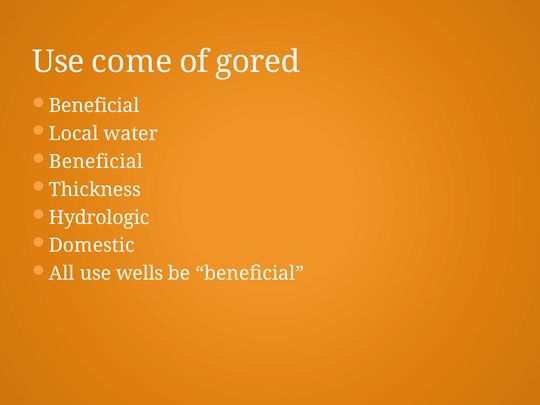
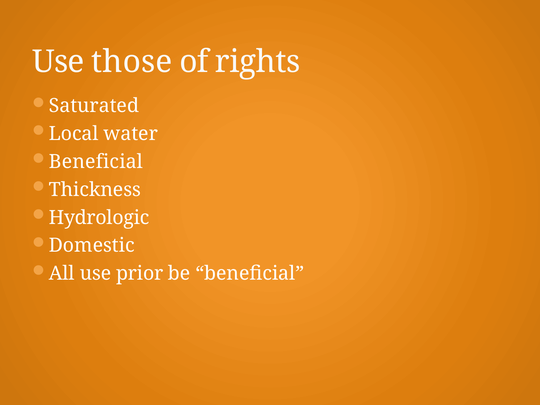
come: come -> those (132, 62)
gored: gored -> rights (258, 62)
Beneficial: Beneficial -> Saturated (94, 106)
wells: wells -> prior (140, 273)
